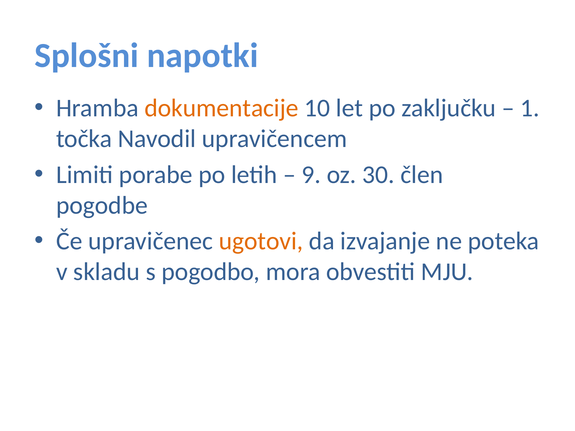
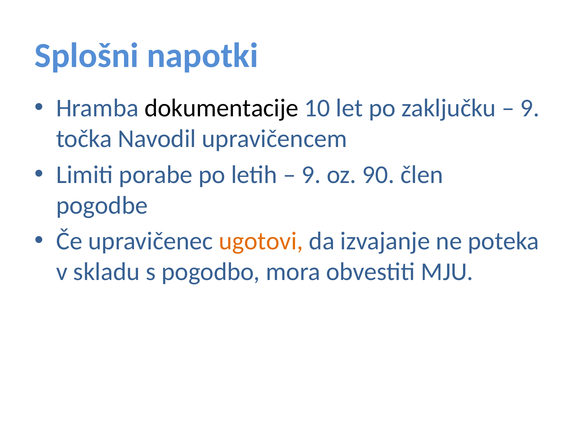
dokumentacije colour: orange -> black (222, 108)
1: 1 -> 9 (530, 108)
30: 30 -> 90 (378, 175)
